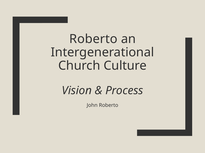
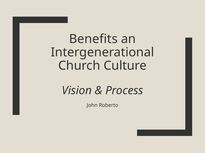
Roberto: Roberto -> Benefits (93, 39)
